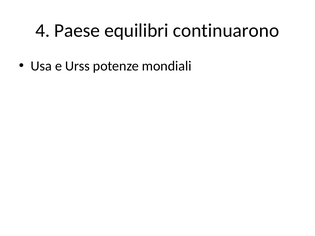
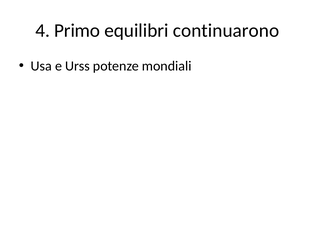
Paese: Paese -> Primo (77, 30)
